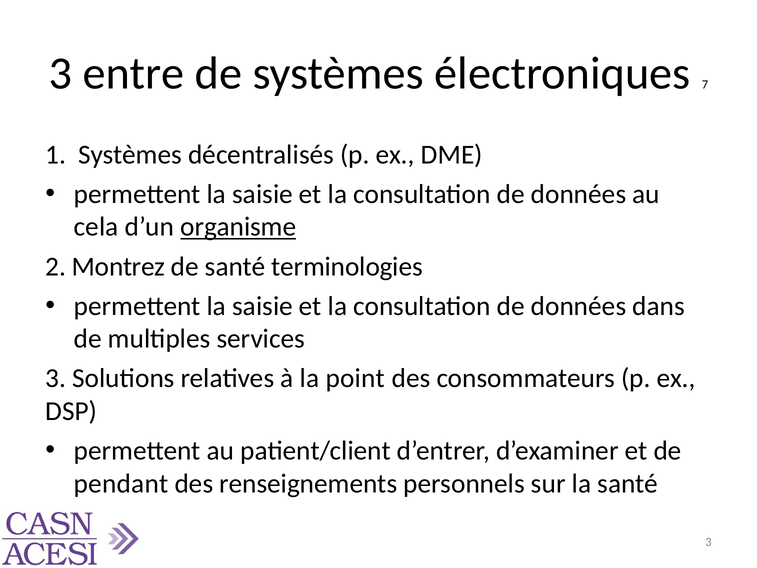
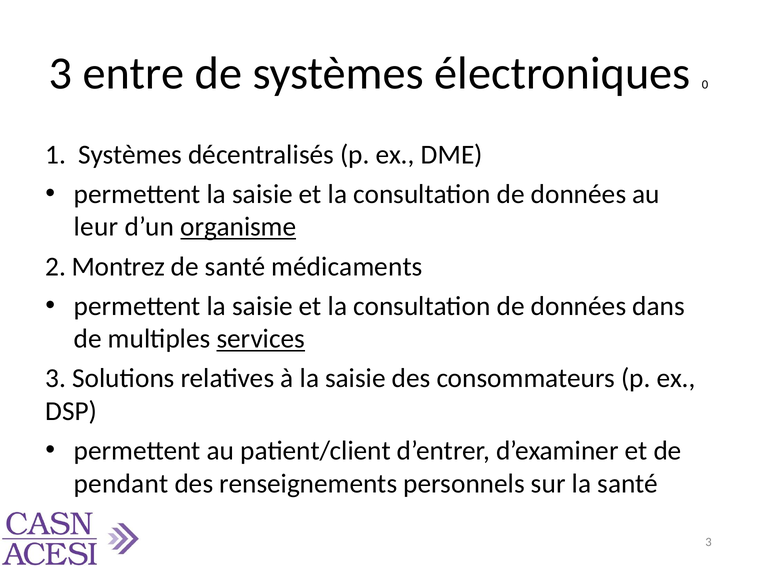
7: 7 -> 0 (705, 84)
cela: cela -> leur (96, 227)
terminologies: terminologies -> médicaments (347, 266)
services underline: none -> present (261, 339)
à la point: point -> saisie (355, 378)
